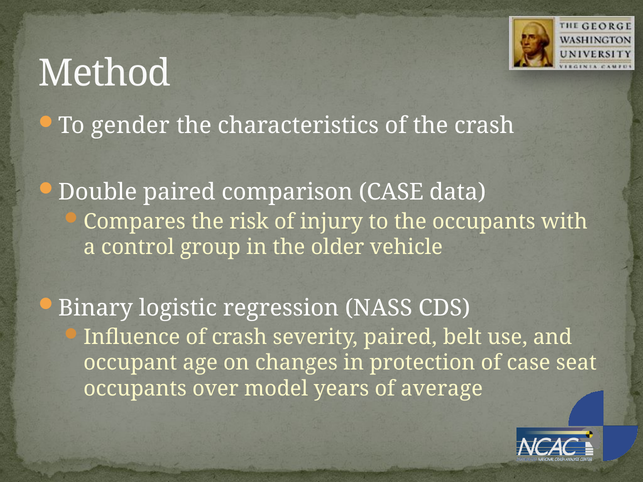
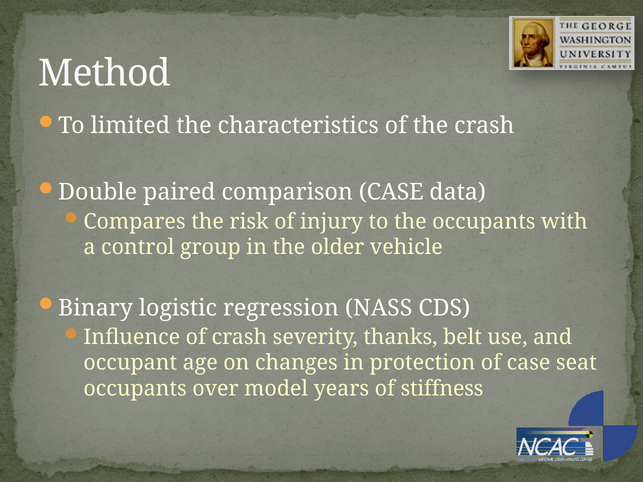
gender: gender -> limited (130, 126)
severity paired: paired -> thanks (400, 337)
average: average -> stiffness (442, 389)
